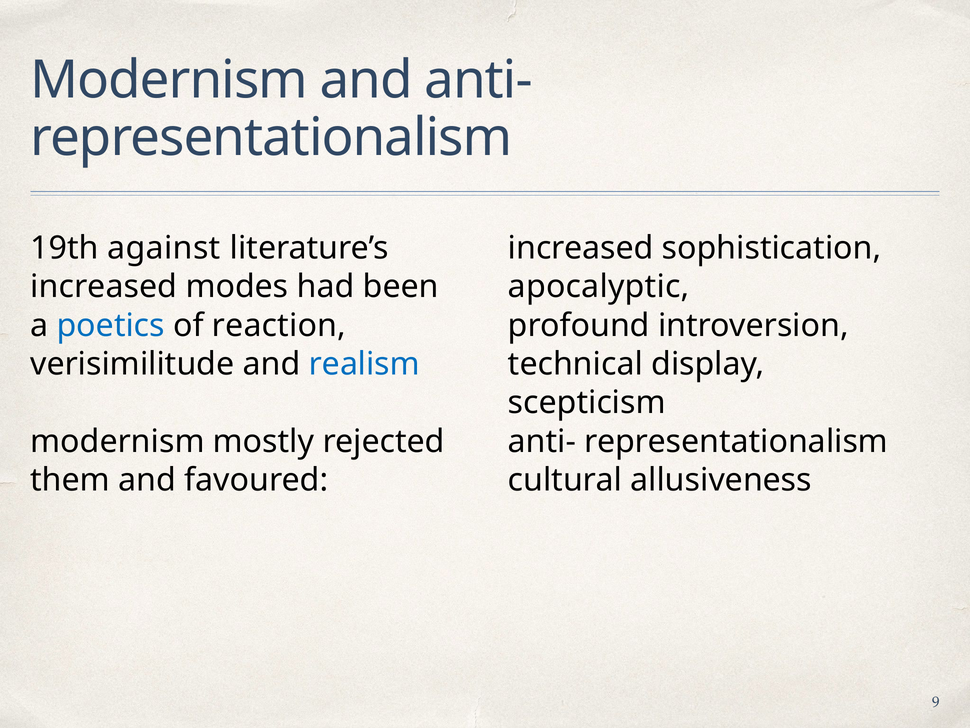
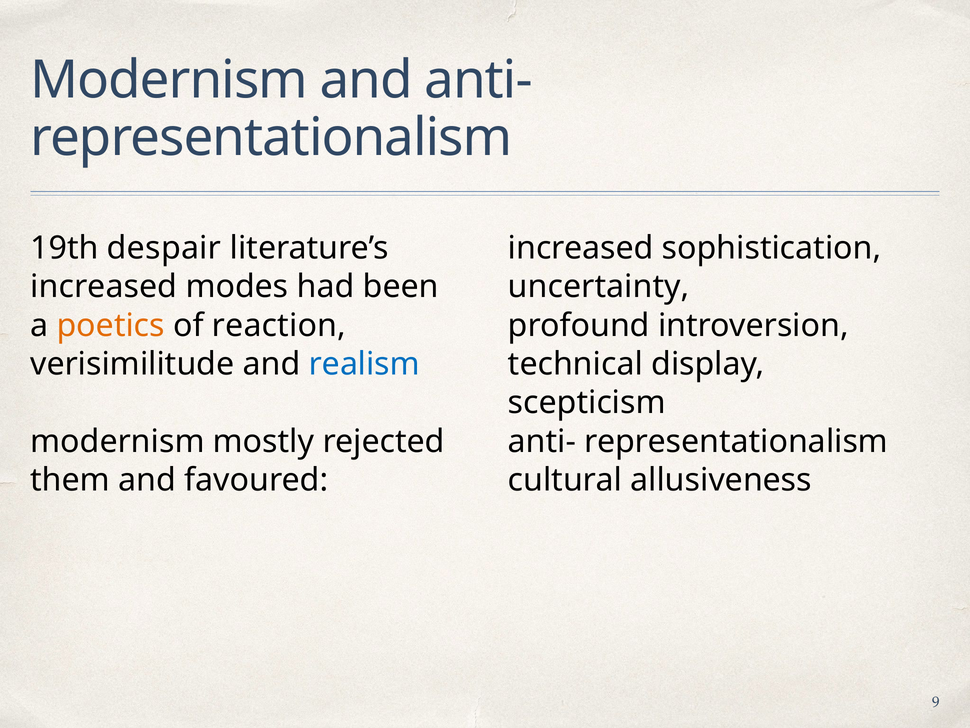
against: against -> despair (164, 248)
apocalyptic: apocalyptic -> uncertainty (599, 287)
poetics colour: blue -> orange (111, 325)
